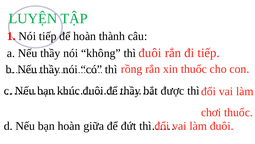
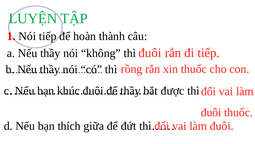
chơi: chơi -> đuôi (211, 112)
bạn hoàn: hoàn -> thích (69, 126)
